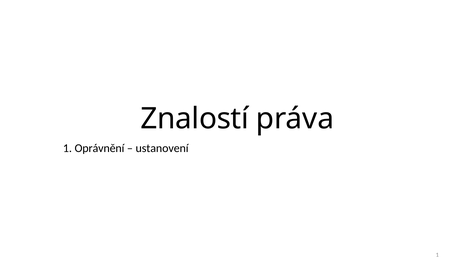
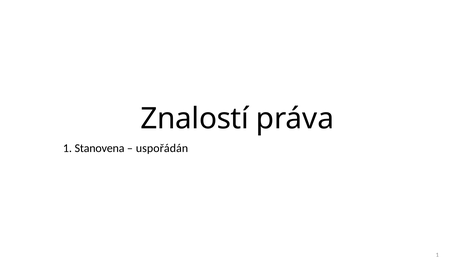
Oprávnění: Oprávnění -> Stanovena (100, 148)
ustanovení: ustanovení -> uspořádán (162, 148)
